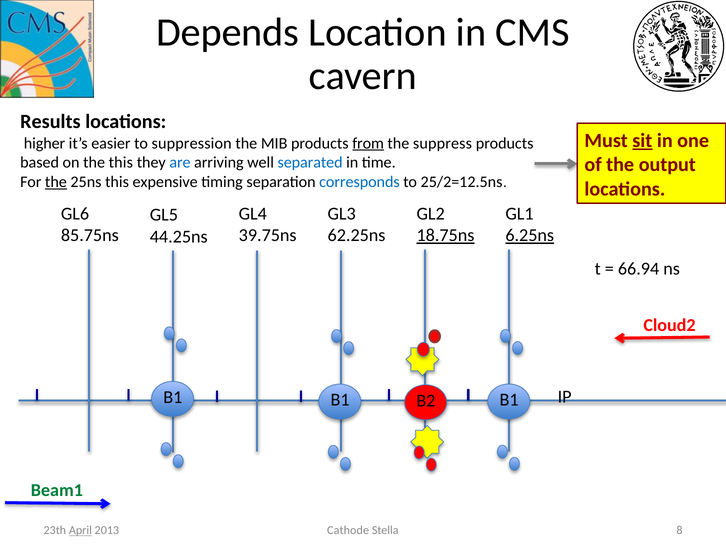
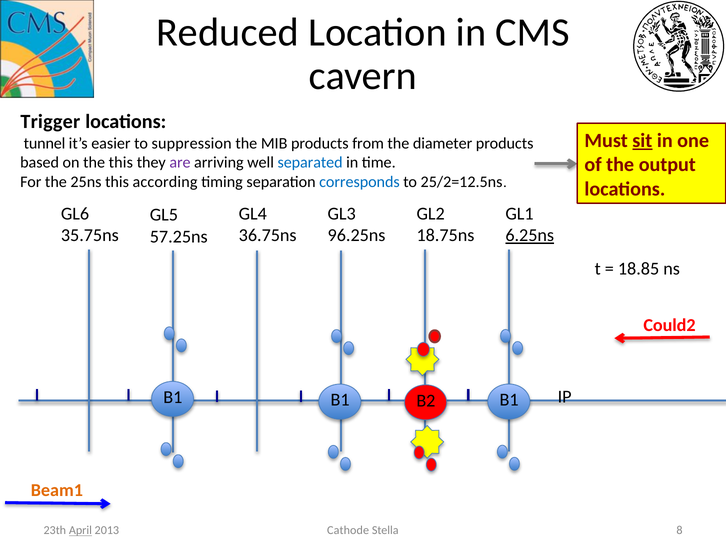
Depends: Depends -> Reduced (228, 33)
Results: Results -> Trigger (50, 122)
higher: higher -> tunnel (45, 143)
from underline: present -> none (368, 143)
suppress: suppress -> diameter (443, 143)
are colour: blue -> purple (180, 163)
the underline: present -> none (56, 182)
expensive: expensive -> according (165, 182)
85.75ns: 85.75ns -> 35.75ns (90, 236)
39.75ns: 39.75ns -> 36.75ns (268, 236)
62.25ns: 62.25ns -> 96.25ns (357, 236)
18.75ns underline: present -> none (445, 236)
44.25ns: 44.25ns -> 57.25ns (179, 237)
66.94: 66.94 -> 18.85 (639, 269)
Cloud2: Cloud2 -> Could2 (670, 325)
Beam1 colour: green -> orange (57, 491)
